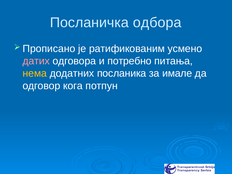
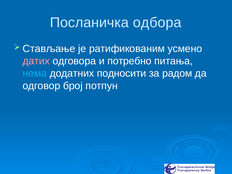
Прописано: Прописано -> Стављање (49, 49)
нема colour: yellow -> light blue (35, 73)
посланика: посланика -> подносити (122, 73)
имале: имале -> радом (177, 73)
кога: кога -> број (73, 86)
